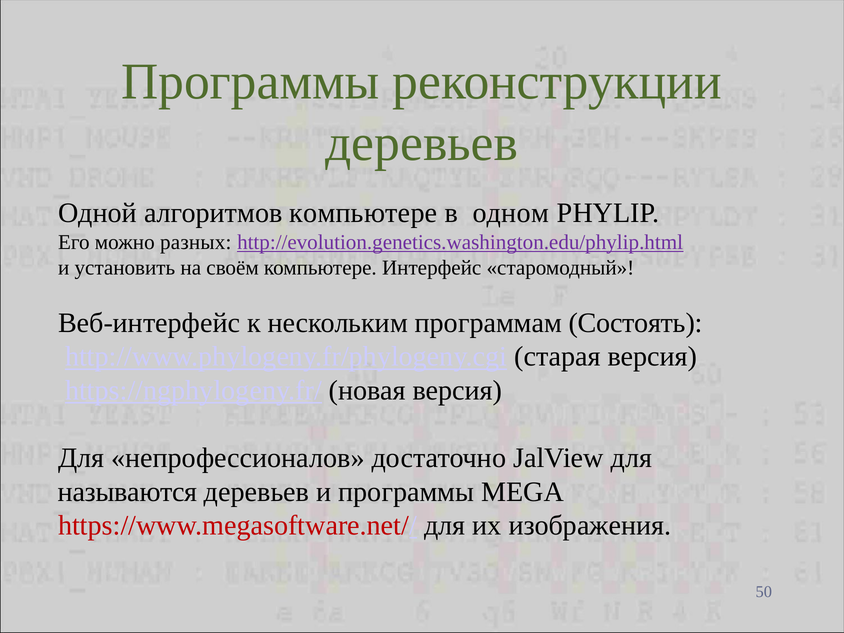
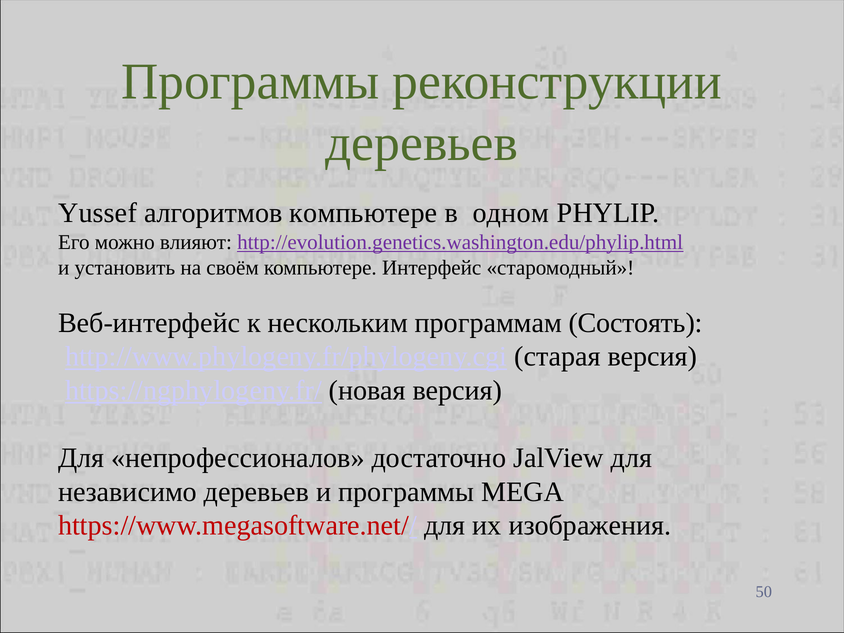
Одной: Одной -> Yussef (98, 213)
разных: разных -> влияют (196, 242)
называются: называются -> независимо (128, 492)
